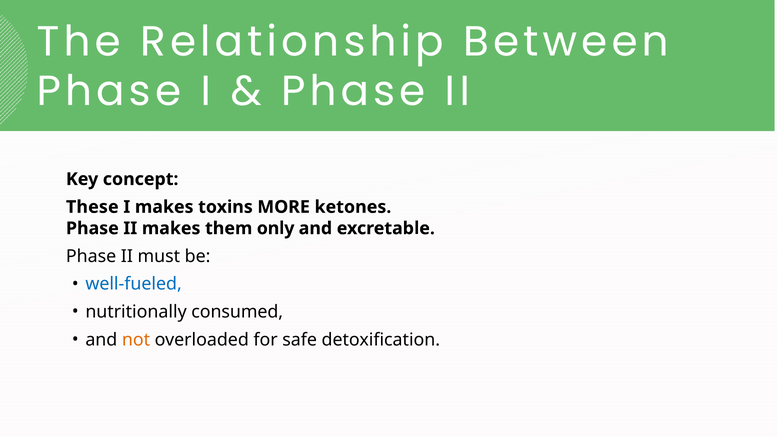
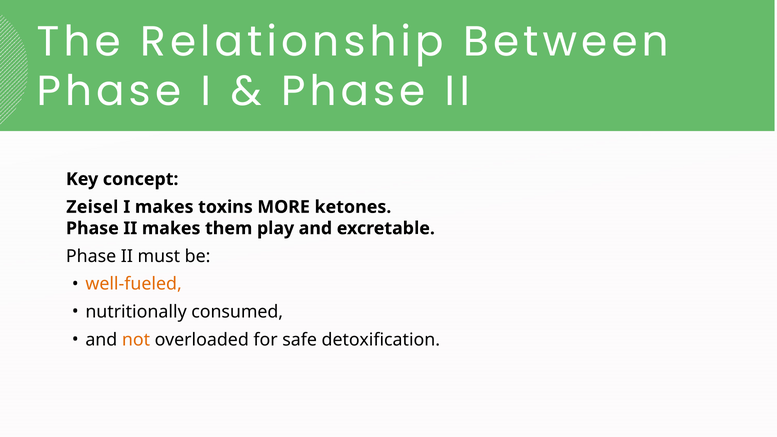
These: These -> Zeisel (92, 207)
only: only -> play (276, 228)
well-fueled colour: blue -> orange (134, 284)
